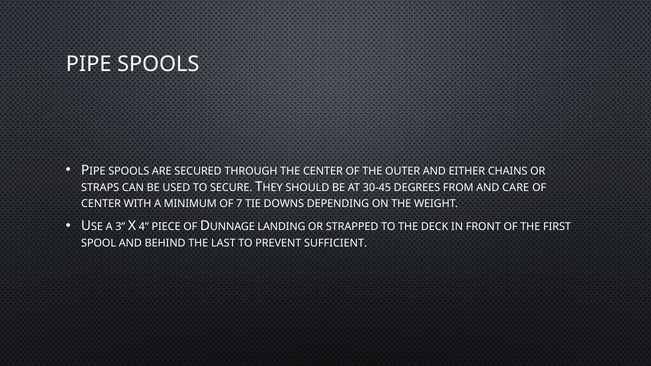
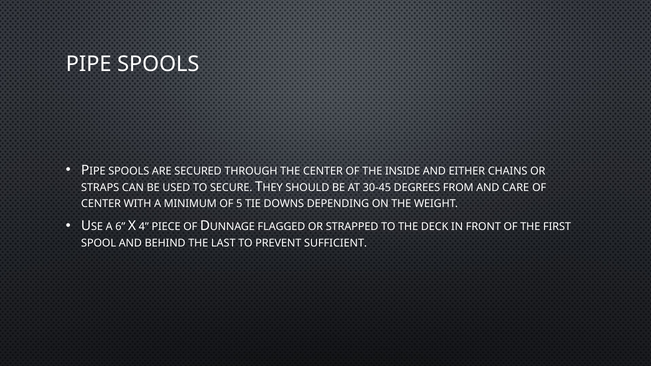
OUTER: OUTER -> INSIDE (403, 171)
7: 7 -> 5 (239, 204)
3: 3 -> 6 (120, 227)
LANDING: LANDING -> FLAGGED (281, 227)
